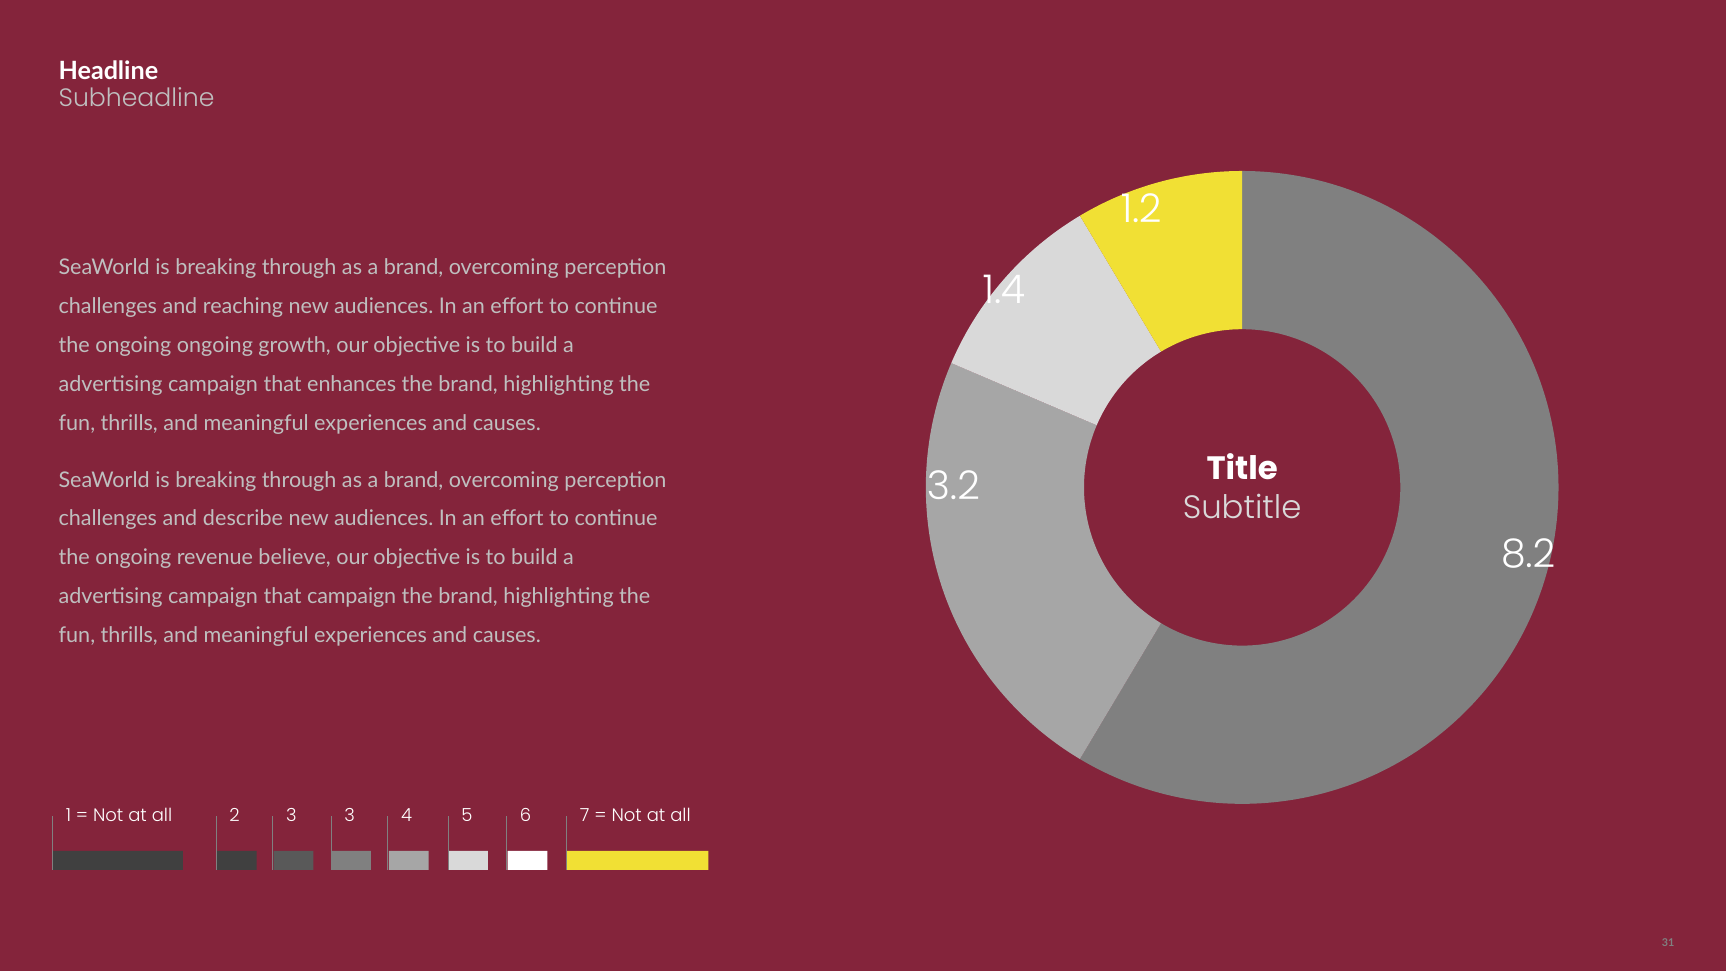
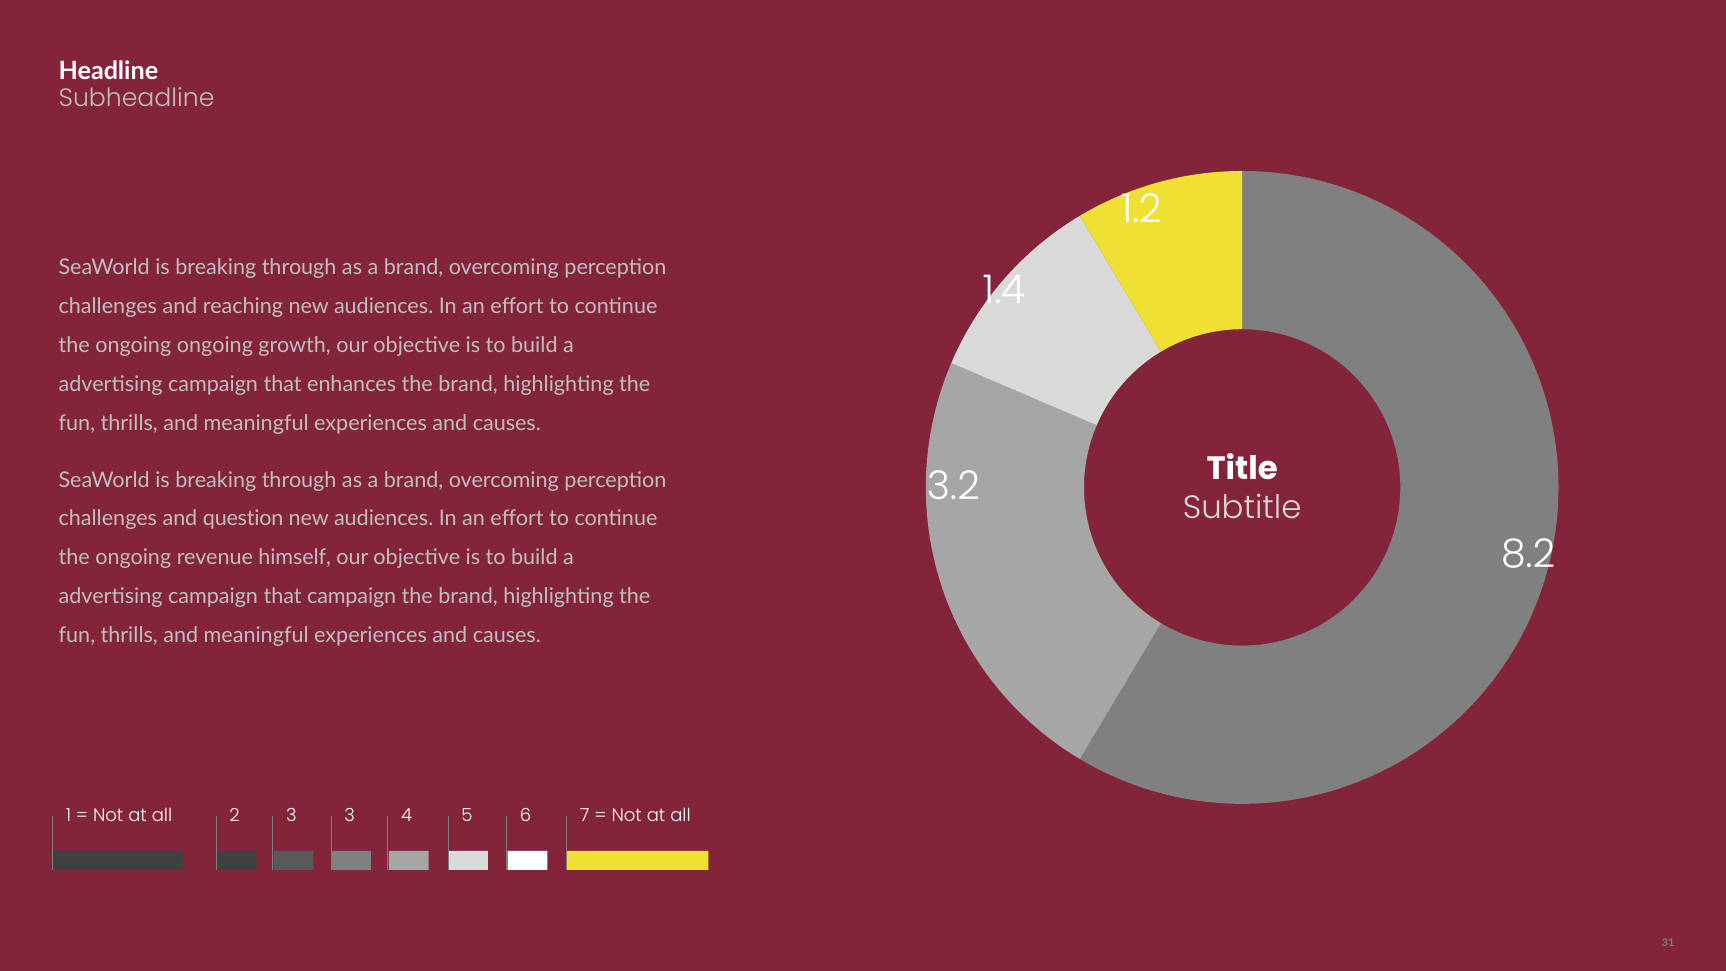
describe: describe -> question (243, 519)
believe: believe -> himself (295, 557)
